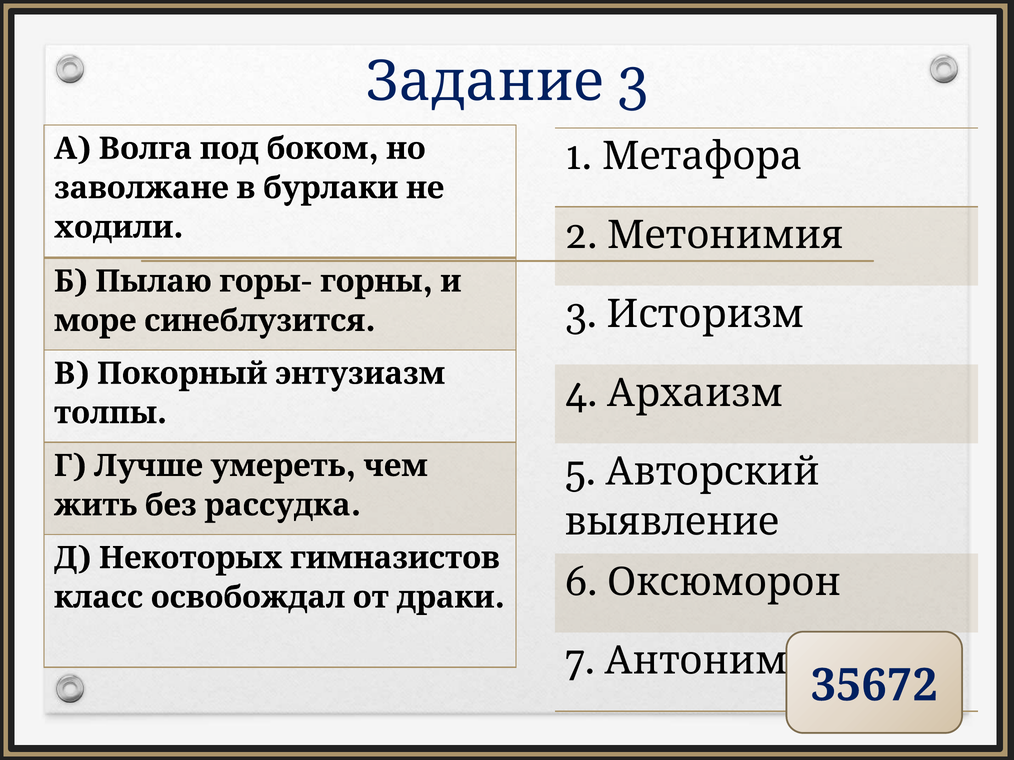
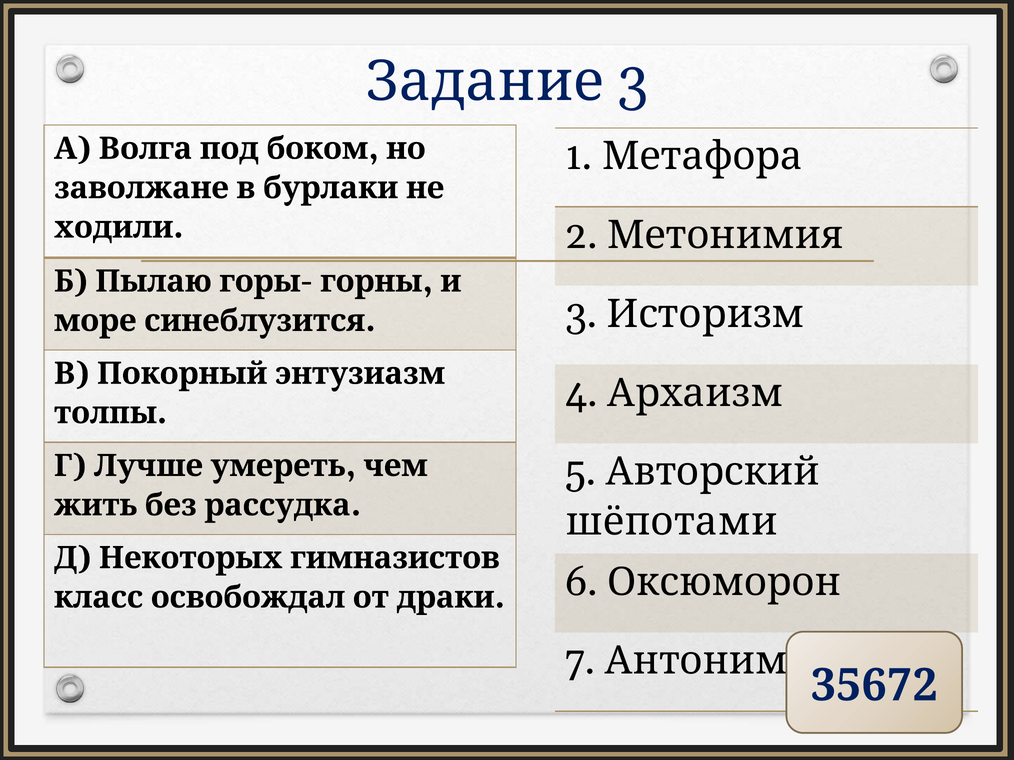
выявление: выявление -> шёпотами (672, 522)
